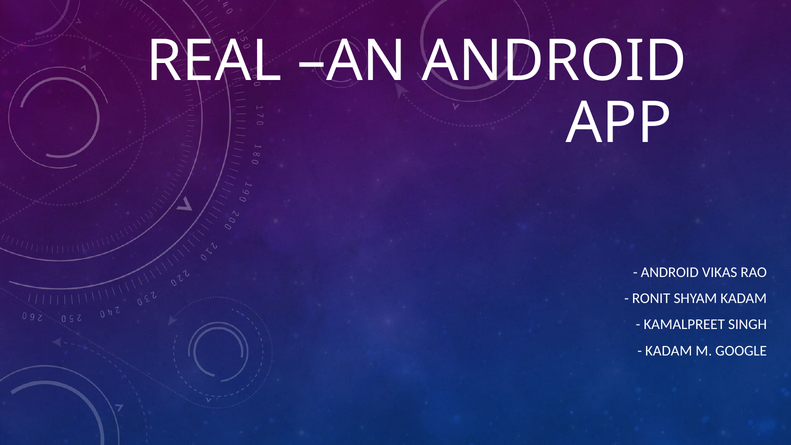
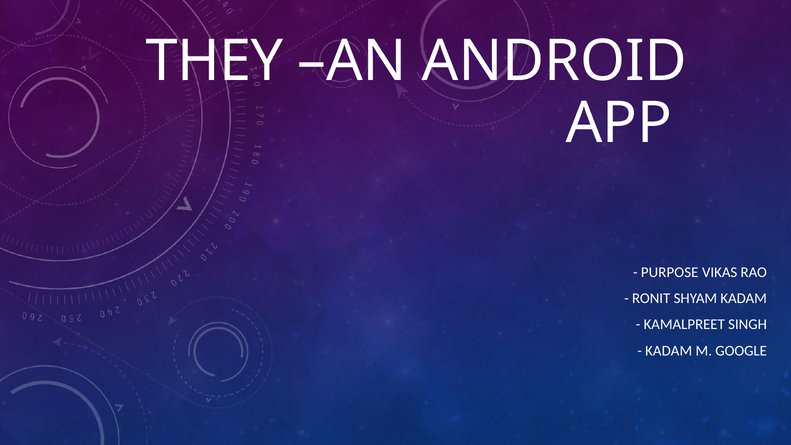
REAL: REAL -> THEY (215, 61)
ANDROID: ANDROID -> PURPOSE (670, 272)
